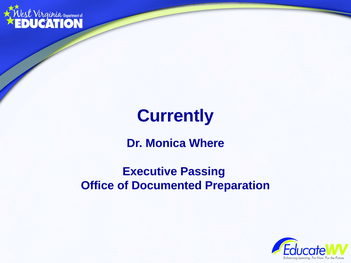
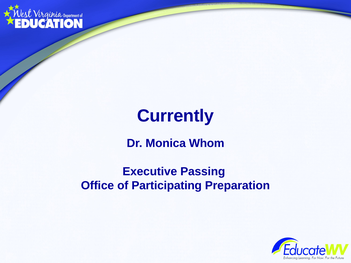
Where: Where -> Whom (207, 144)
Documented: Documented -> Participating (167, 186)
